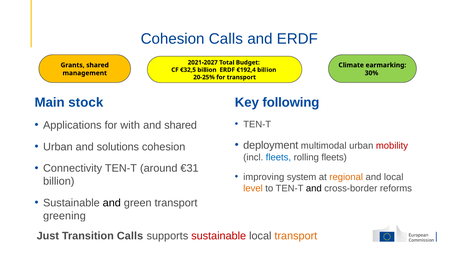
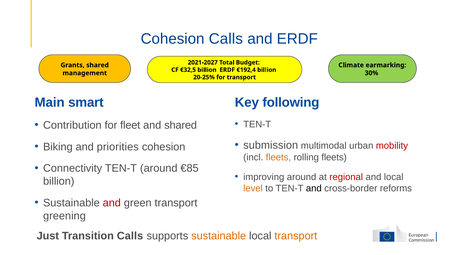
stock: stock -> smart (86, 103)
Applications: Applications -> Contribution (72, 125)
with: with -> fleet (130, 125)
deployment: deployment -> submission (271, 145)
Urban: Urban -> Biking (58, 147)
solutions: solutions -> priorities (118, 147)
fleets colour: blue -> orange (278, 157)
€31: €31 -> €85 (190, 168)
improving system: system -> around (302, 177)
regional colour: orange -> red (346, 177)
and colour: black -> red (112, 203)
sustainable colour: red -> orange (219, 236)
